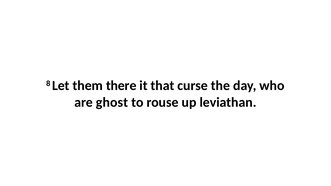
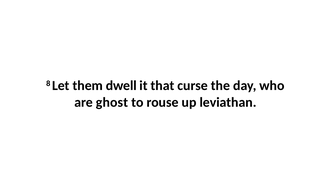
there: there -> dwell (121, 86)
